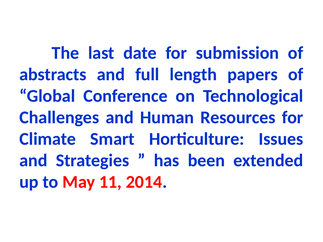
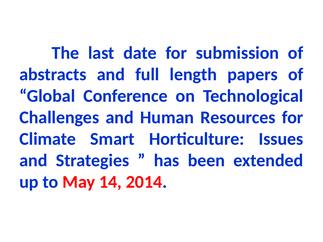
11: 11 -> 14 (110, 182)
